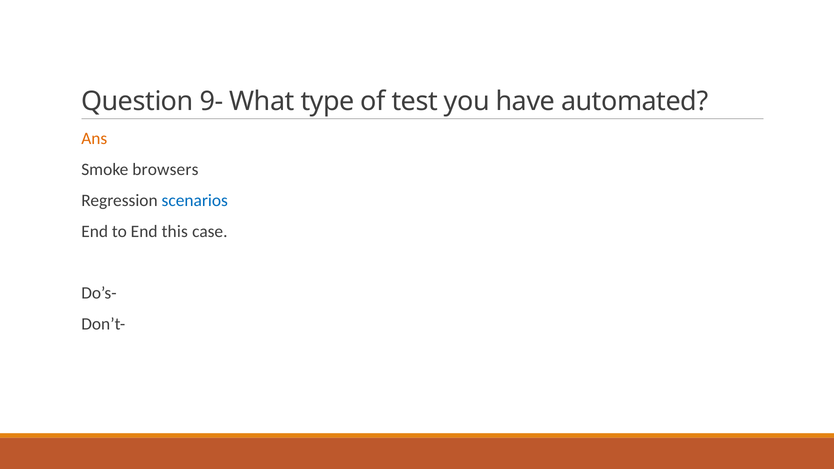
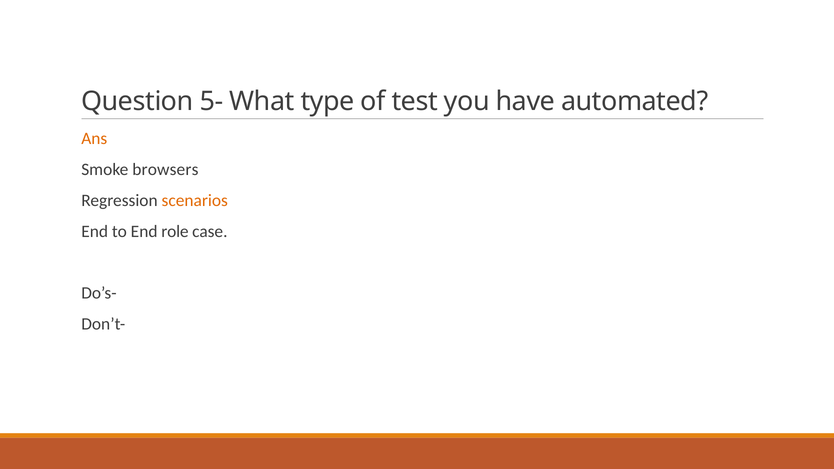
9-: 9- -> 5- (211, 101)
scenarios colour: blue -> orange (195, 201)
this: this -> role (175, 231)
